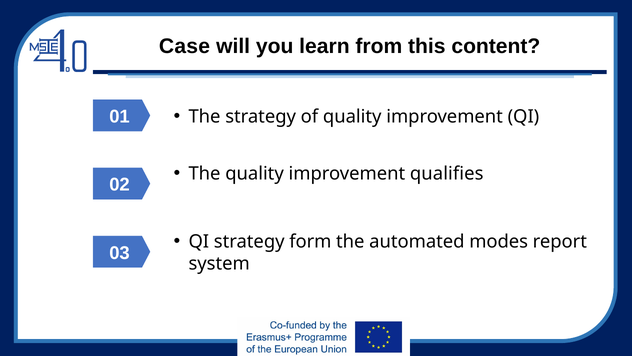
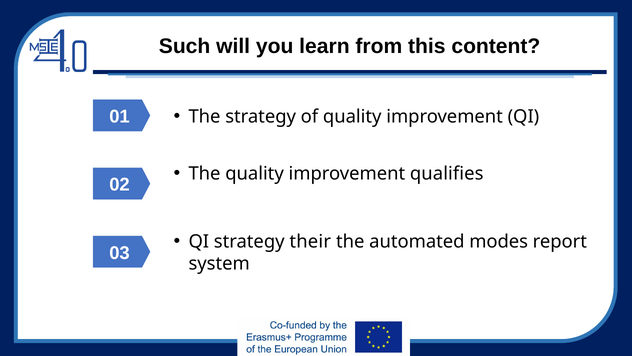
Case: Case -> Such (185, 46)
form: form -> their (310, 241)
